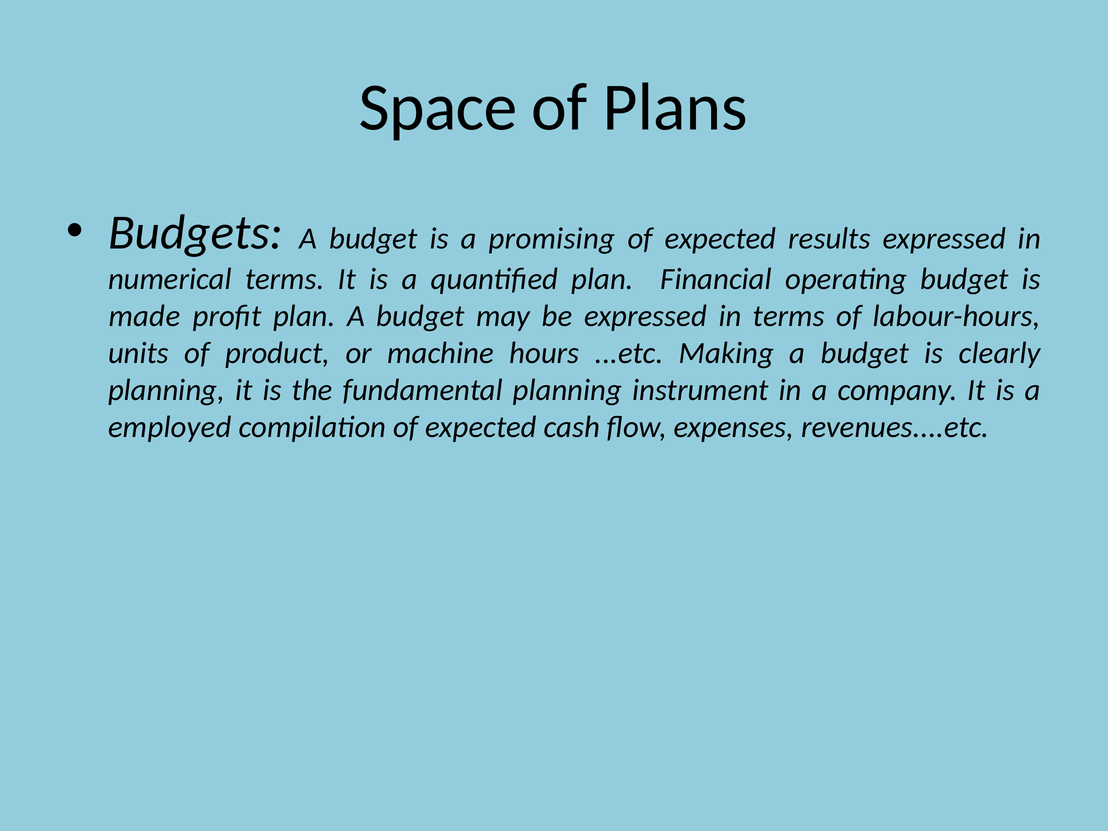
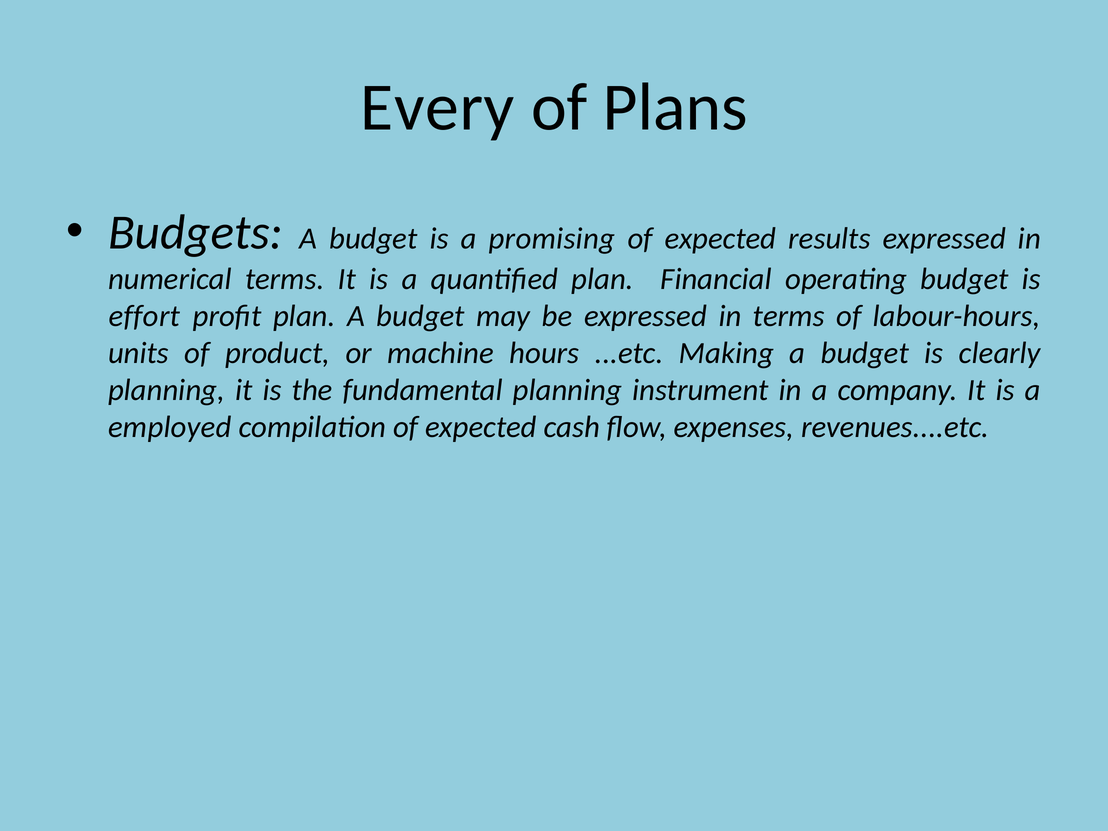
Space: Space -> Every (437, 107)
made: made -> effort (144, 316)
